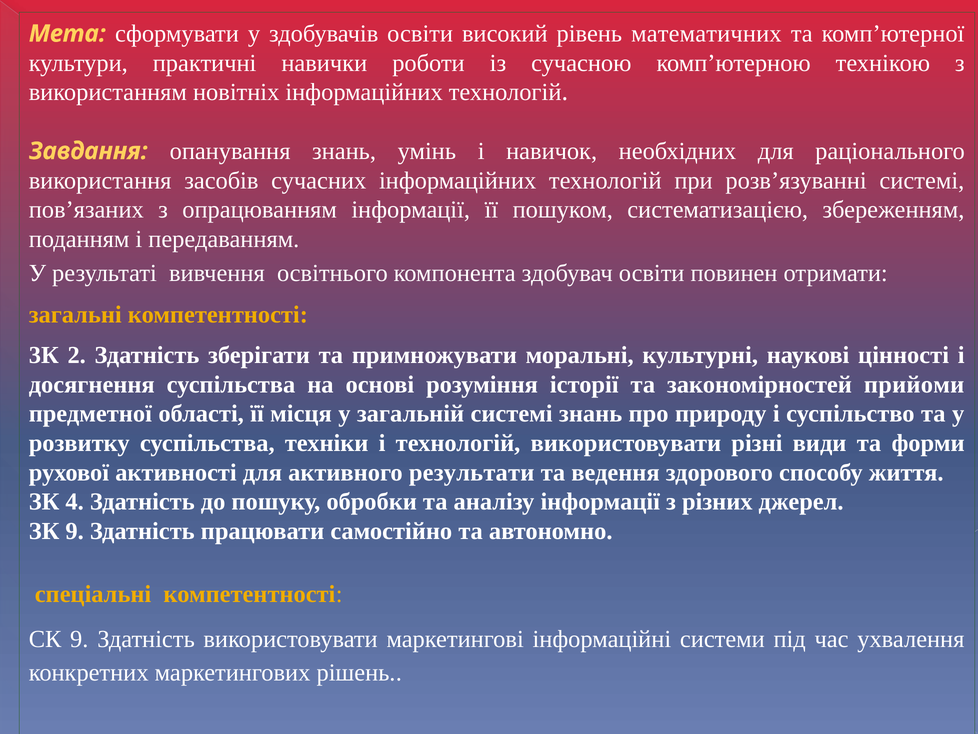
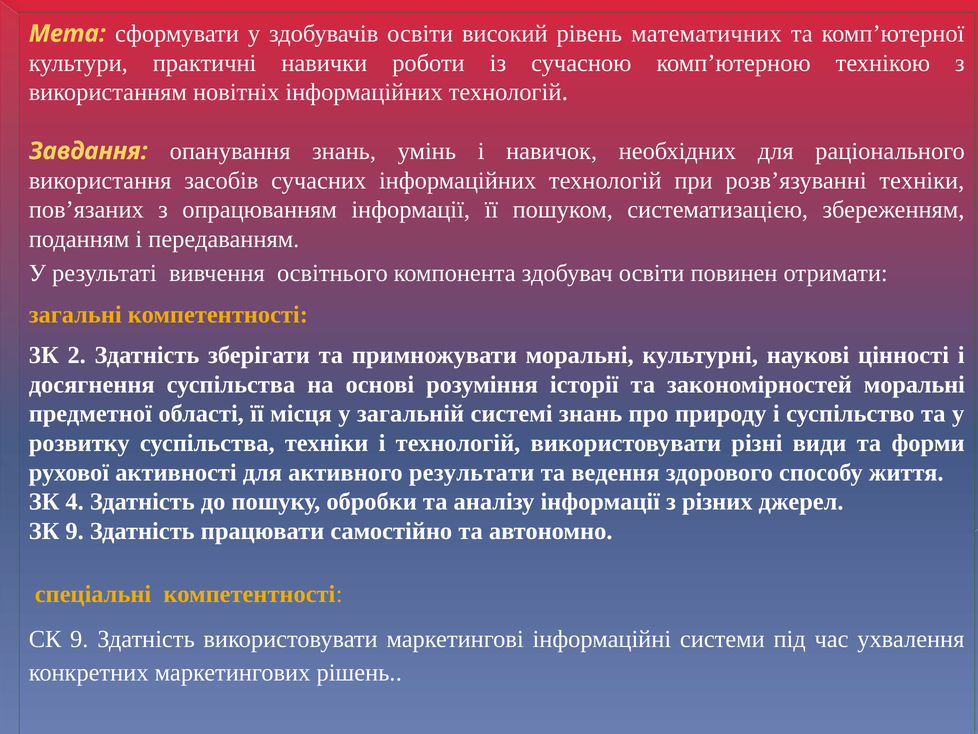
розв’язуванні системі: системі -> техніки (922, 180)
закономірностей прийоми: прийоми -> моральні (914, 384)
